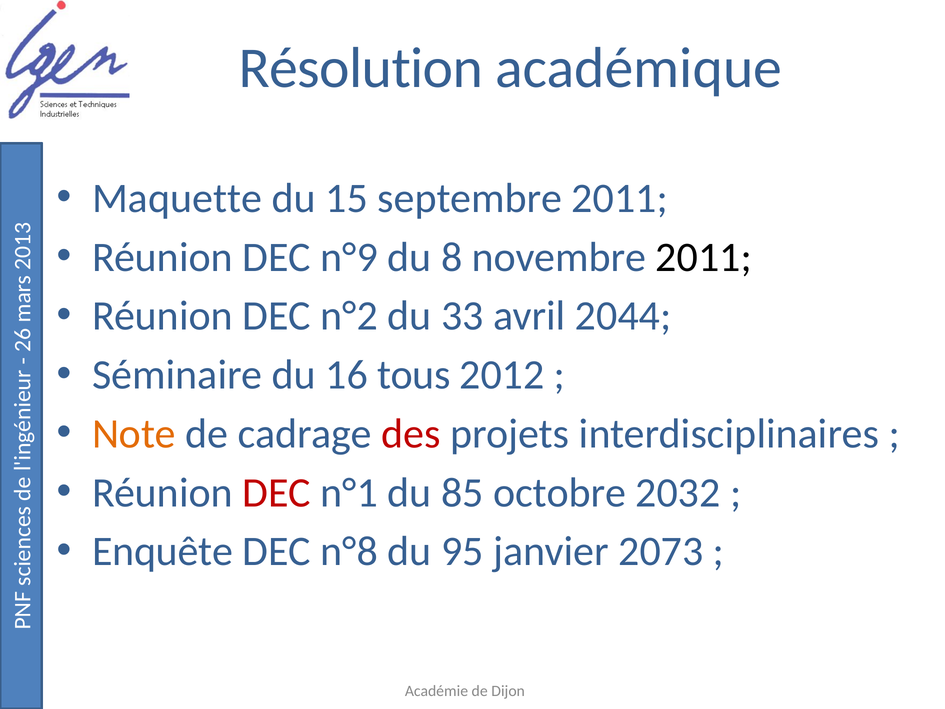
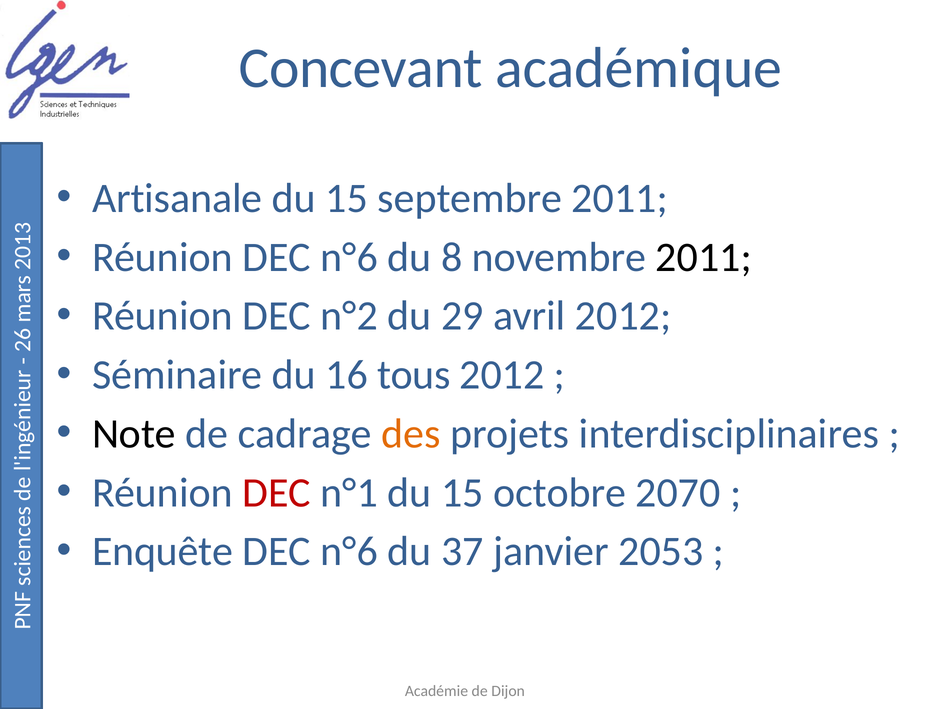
Résolution: Résolution -> Concevant (361, 68)
Maquette: Maquette -> Artisanale (177, 198)
Réunion DEC n°9: n°9 -> n°6 (349, 257)
33: 33 -> 29 (462, 316)
avril 2044: 2044 -> 2012 (623, 316)
Note colour: orange -> black (134, 434)
des colour: red -> orange (411, 434)
n°1 du 85: 85 -> 15 (462, 492)
2032: 2032 -> 2070 (678, 492)
n°8: n°8 -> n°6 (349, 551)
95: 95 -> 37 (462, 551)
2073: 2073 -> 2053 (661, 551)
